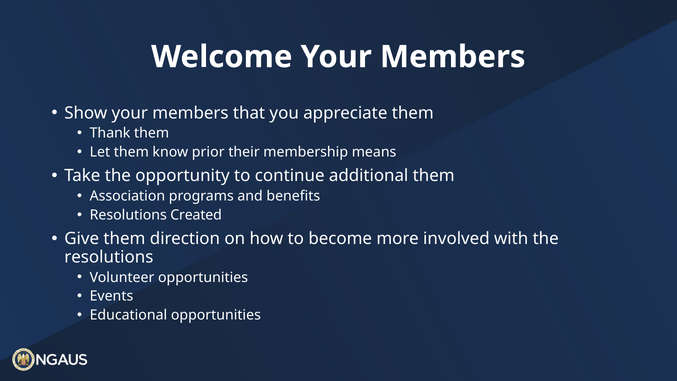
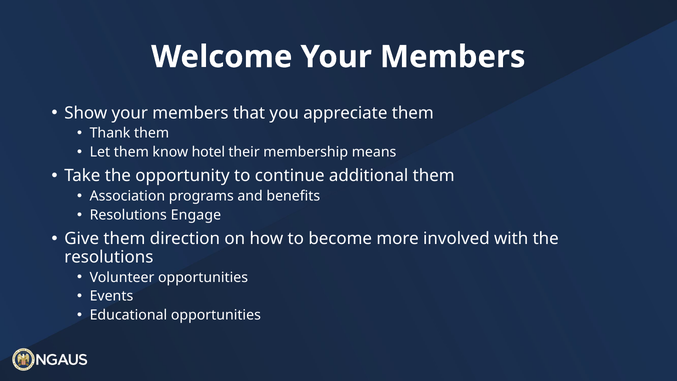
prior: prior -> hotel (208, 152)
Created: Created -> Engage (196, 215)
